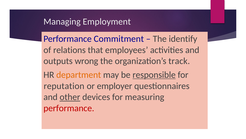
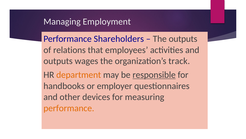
Commitment: Commitment -> Shareholders (119, 39)
The identify: identify -> outputs (183, 39)
wrong: wrong -> wages (86, 61)
reputation: reputation -> handbooks (64, 86)
other underline: present -> none (70, 97)
performance colour: red -> orange (69, 108)
